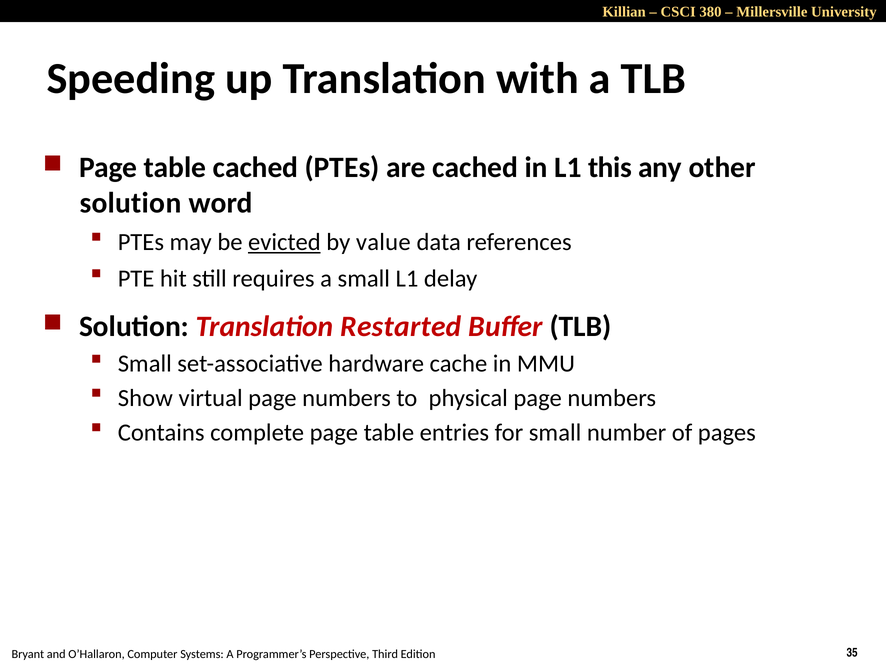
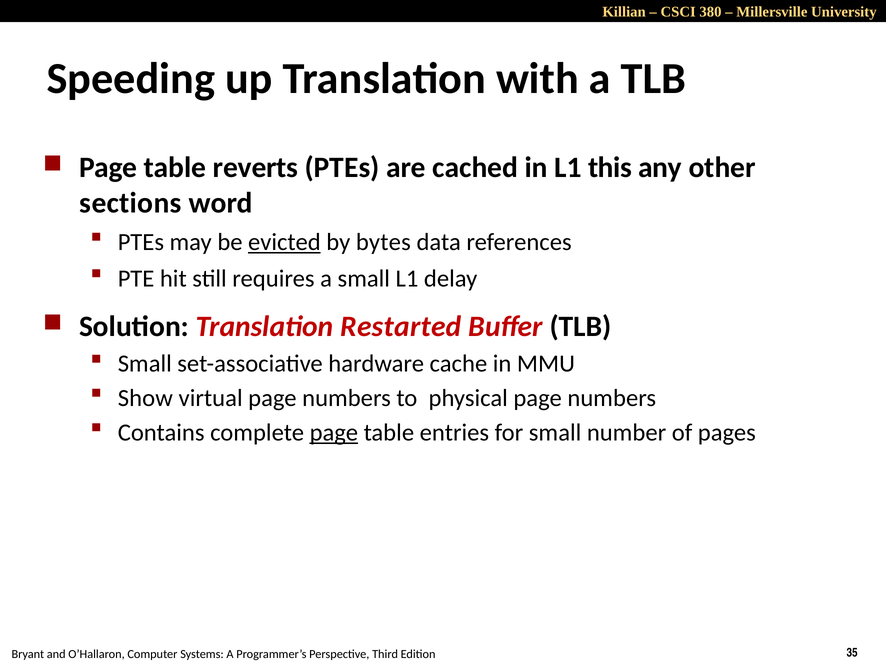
table cached: cached -> reverts (256, 168)
solution: solution -> sections (130, 203)
value: value -> bytes (383, 242)
page underline: none -> present (334, 433)
